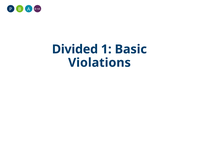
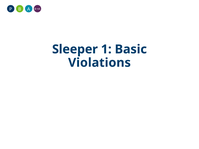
Divided: Divided -> Sleeper (75, 49)
